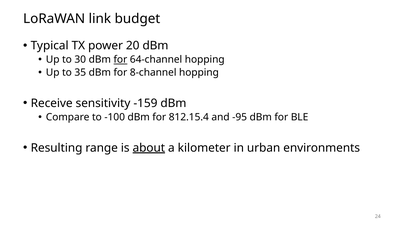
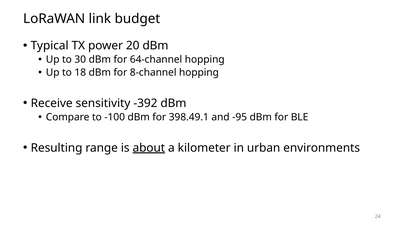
for underline: present -> none (120, 60)
35: 35 -> 18 (80, 73)
-159: -159 -> -392 (145, 103)
812.15.4: 812.15.4 -> 398.49.1 (189, 117)
